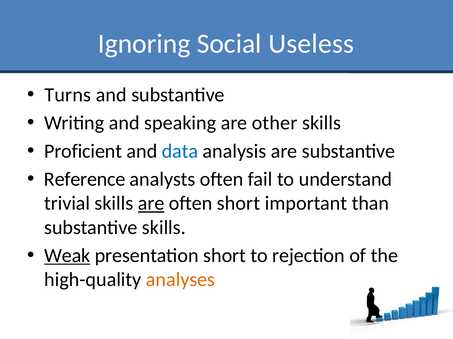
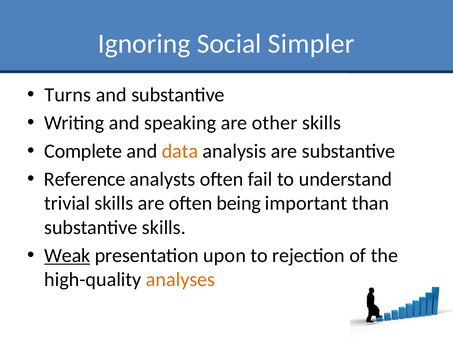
Useless: Useless -> Simpler (311, 44)
Proficient: Proficient -> Complete (83, 151)
data colour: blue -> orange (180, 151)
are underline: present -> none (151, 204)
often short: short -> being (239, 204)
presentation short: short -> upon (225, 256)
